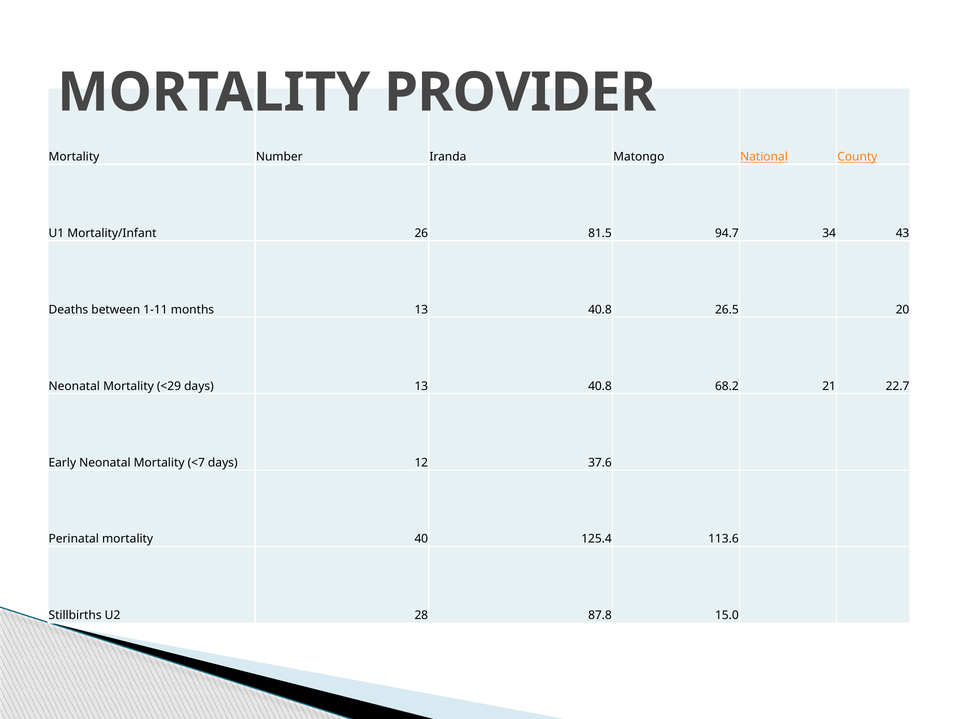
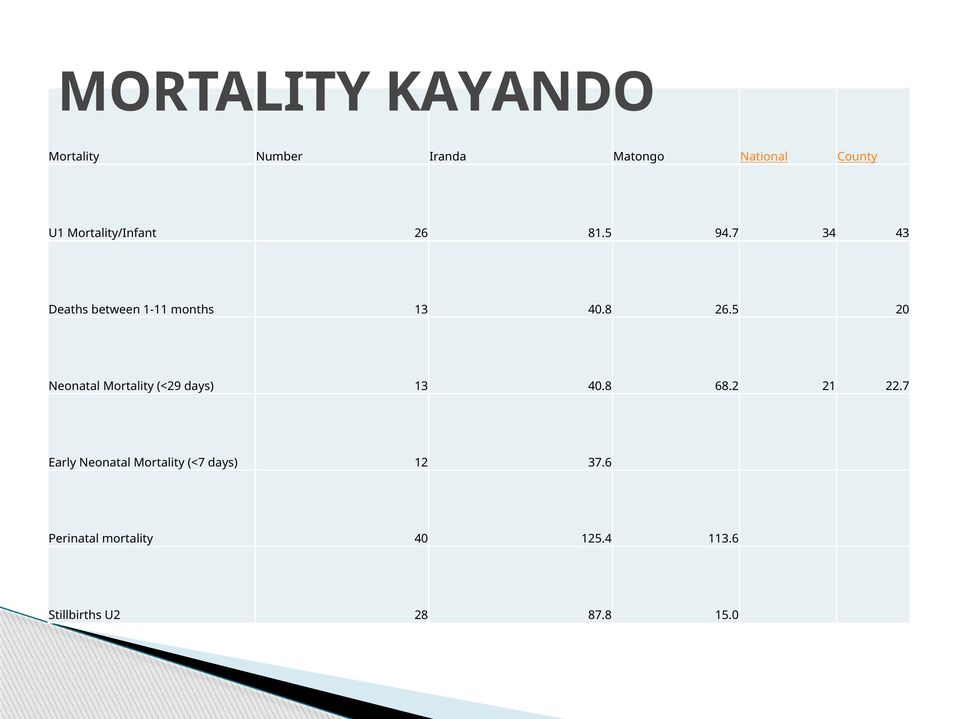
PROVIDER: PROVIDER -> KAYANDO (520, 92)
